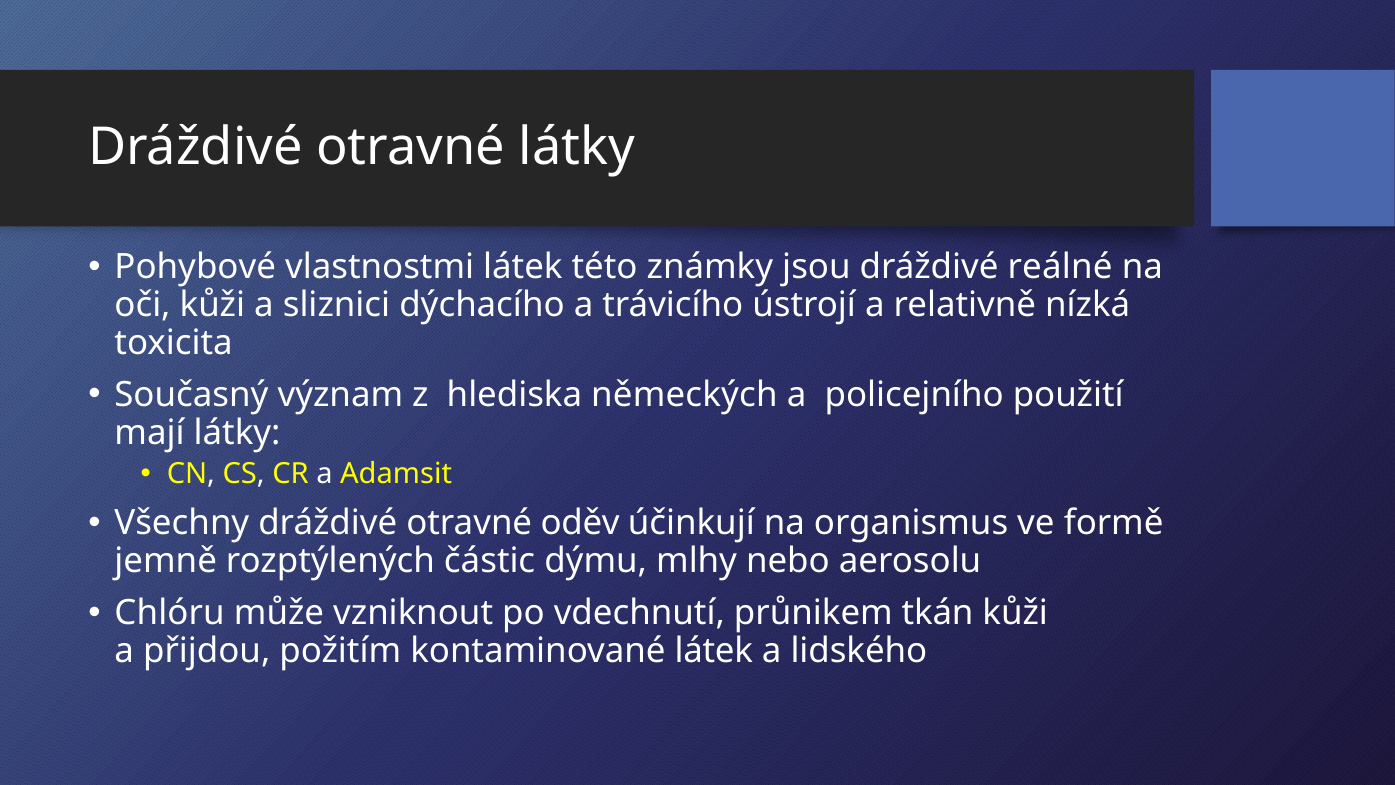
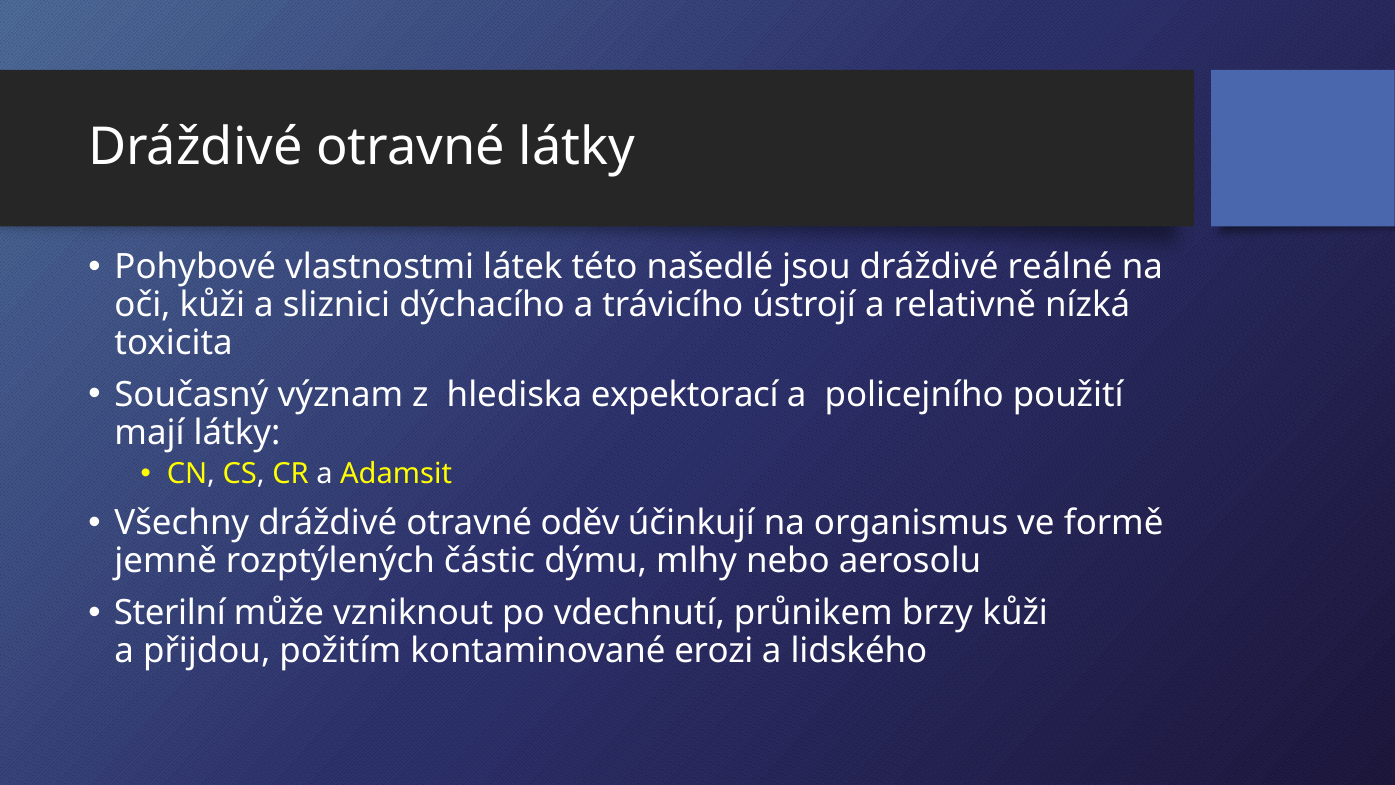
známky: známky -> našedlé (710, 267)
německých: německých -> expektorací (685, 395)
Chlóru: Chlóru -> Sterilní (170, 613)
tkán: tkán -> brzy (937, 613)
kontaminované látek: látek -> erozi (714, 651)
